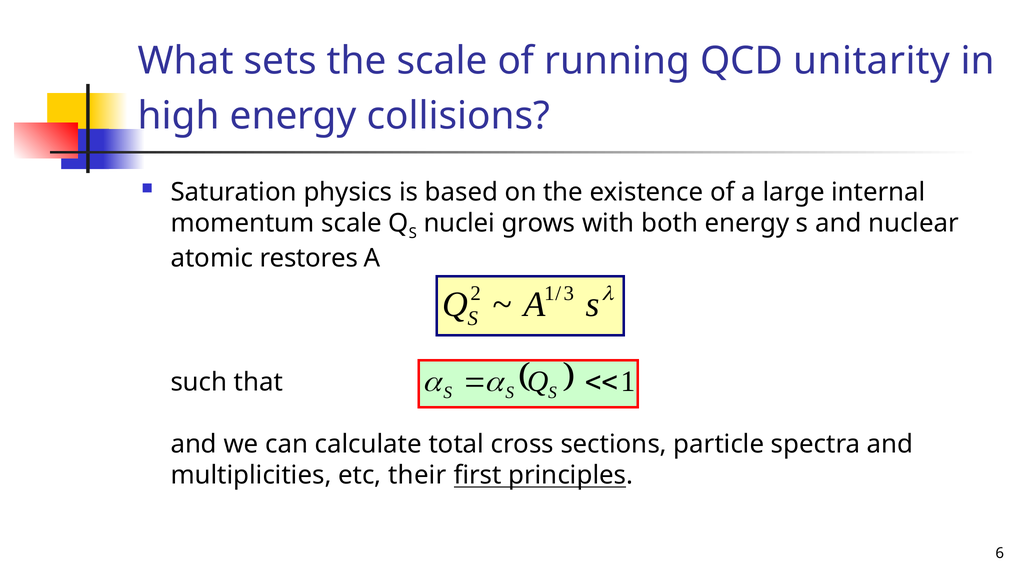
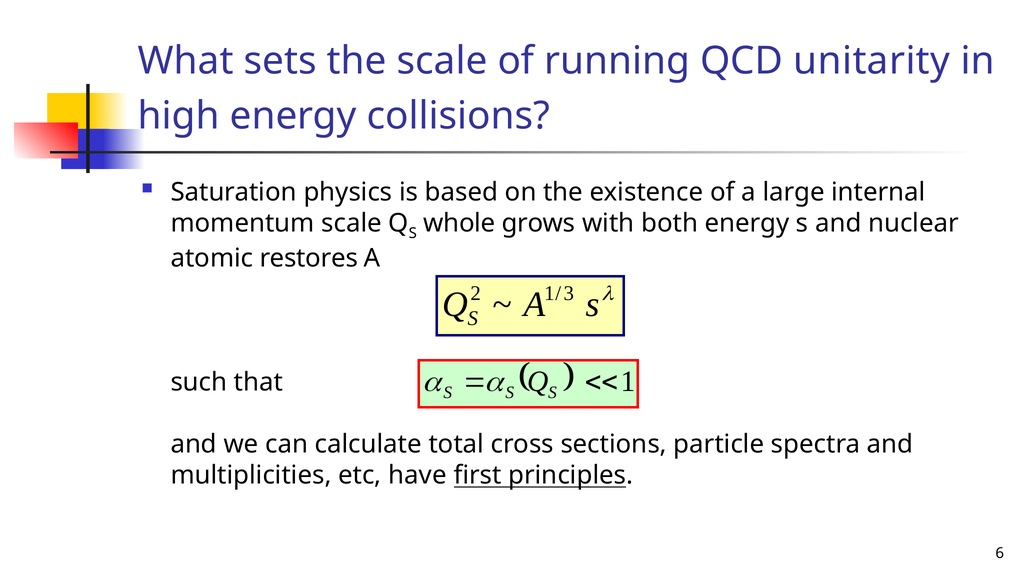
nuclei: nuclei -> whole (459, 223)
their: their -> have (417, 476)
